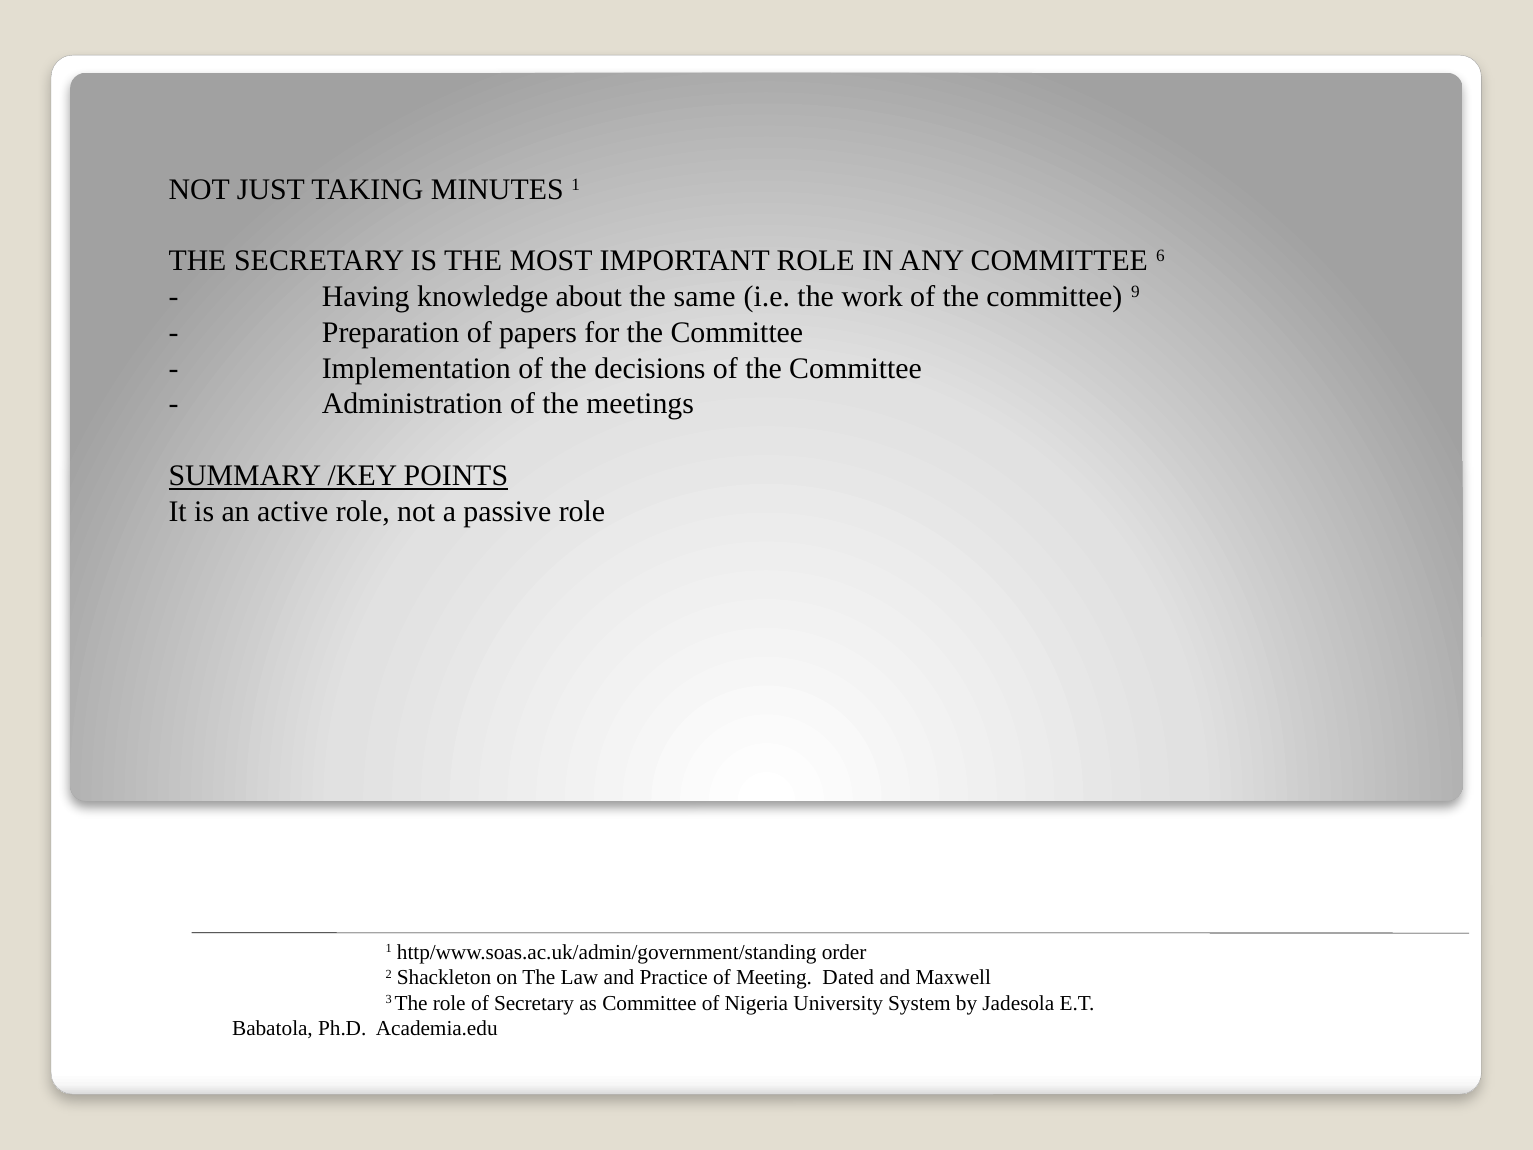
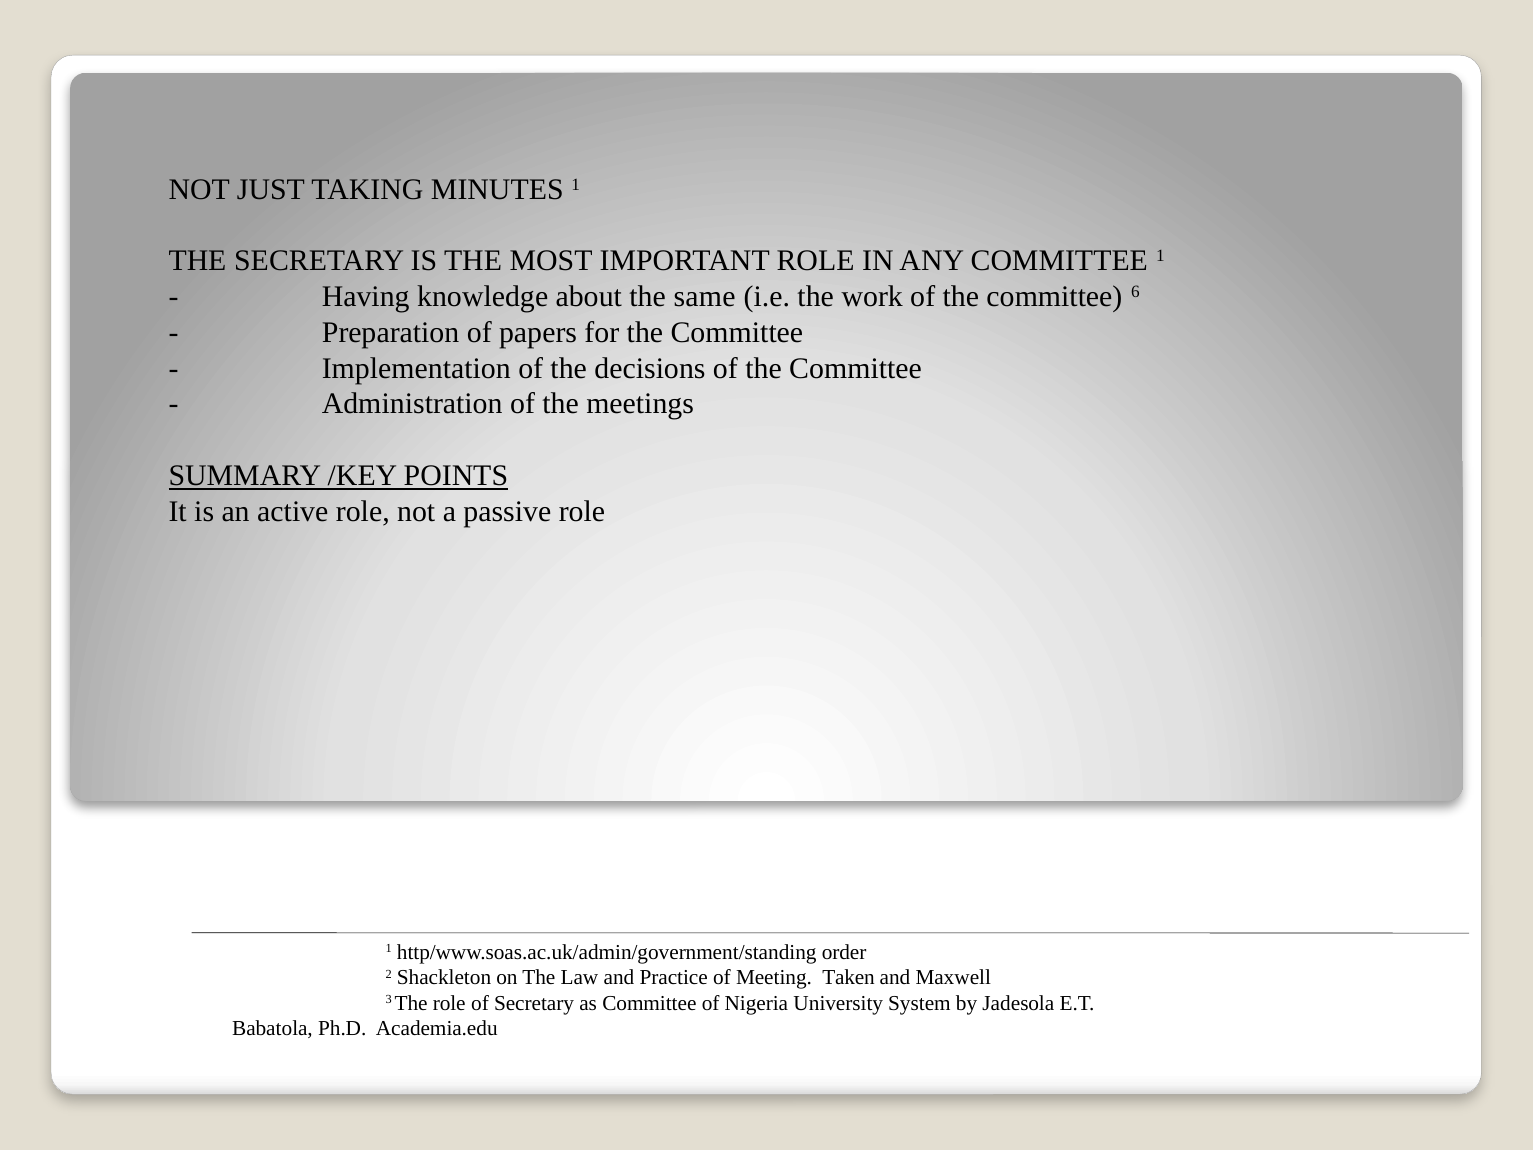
COMMITTEE 6: 6 -> 1 (1160, 256)
9: 9 -> 6 (1135, 292)
Dated: Dated -> Taken (848, 977)
